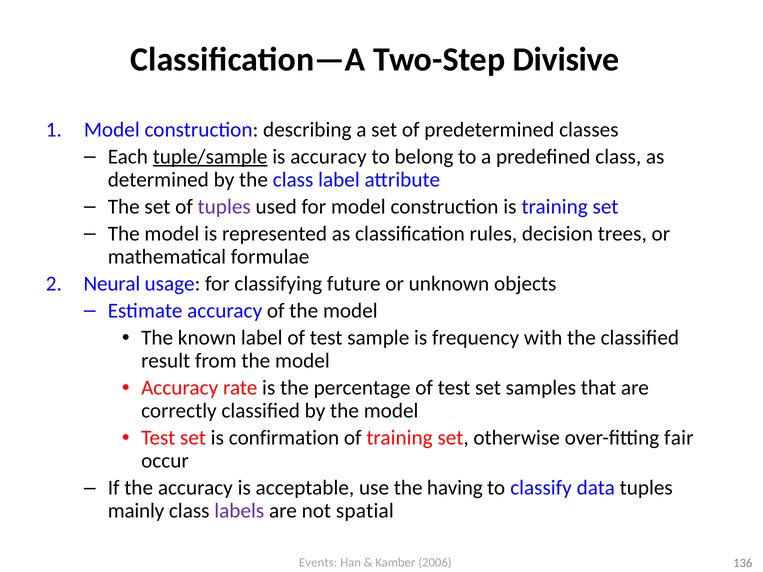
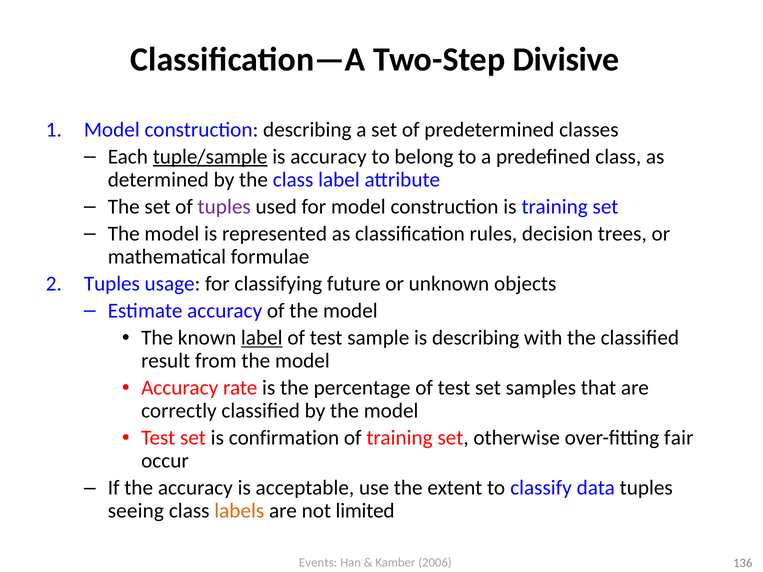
Neural: Neural -> Tuples (112, 284)
label underline: none -> present (262, 338)
is frequency: frequency -> describing (476, 338)
having: having -> extent (455, 488)
mainly: mainly -> seeing (136, 511)
labels colour: purple -> orange (239, 511)
spatial: spatial -> limited (365, 511)
